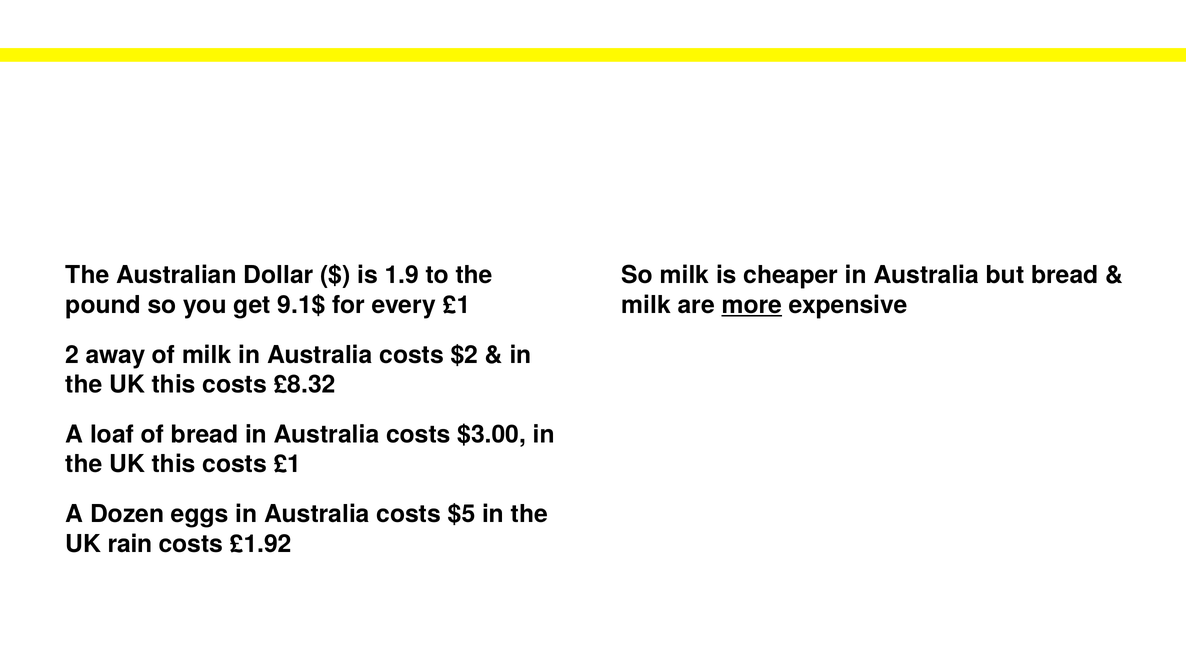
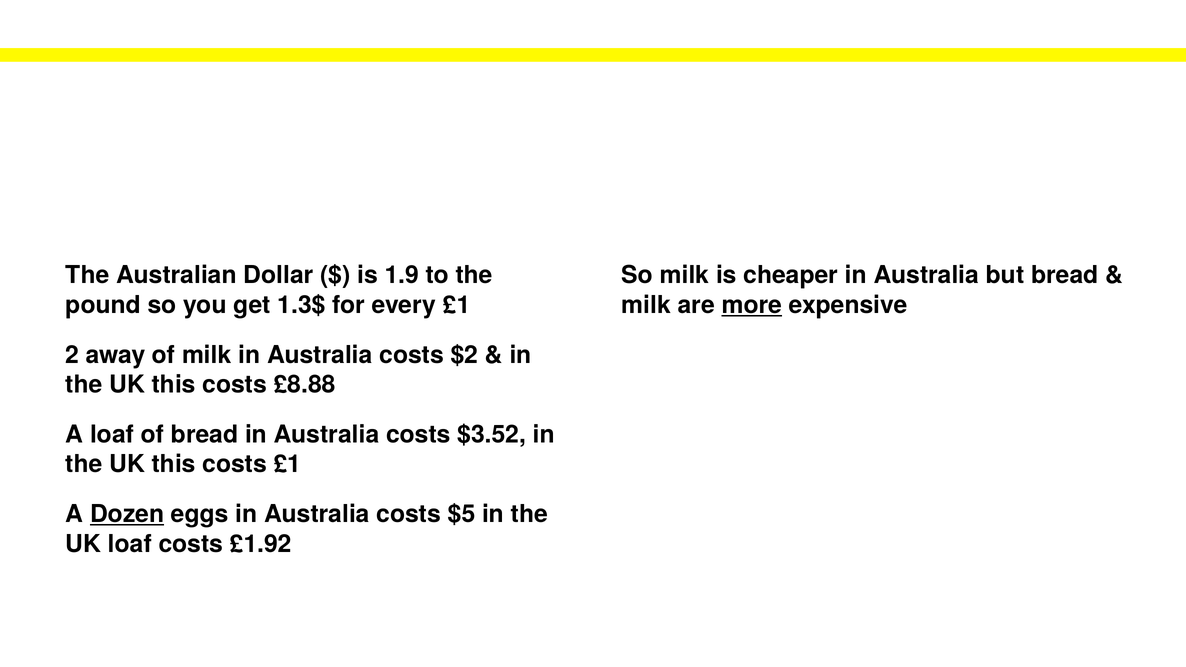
9.1$: 9.1$ -> 1.3$ (301, 305)
£8.32: £8.32 -> £8.88 (305, 385)
$3.00: $3.00 -> $3.52 (492, 435)
Dozen underline: none -> present (127, 514)
UK rain: rain -> loaf (130, 544)
